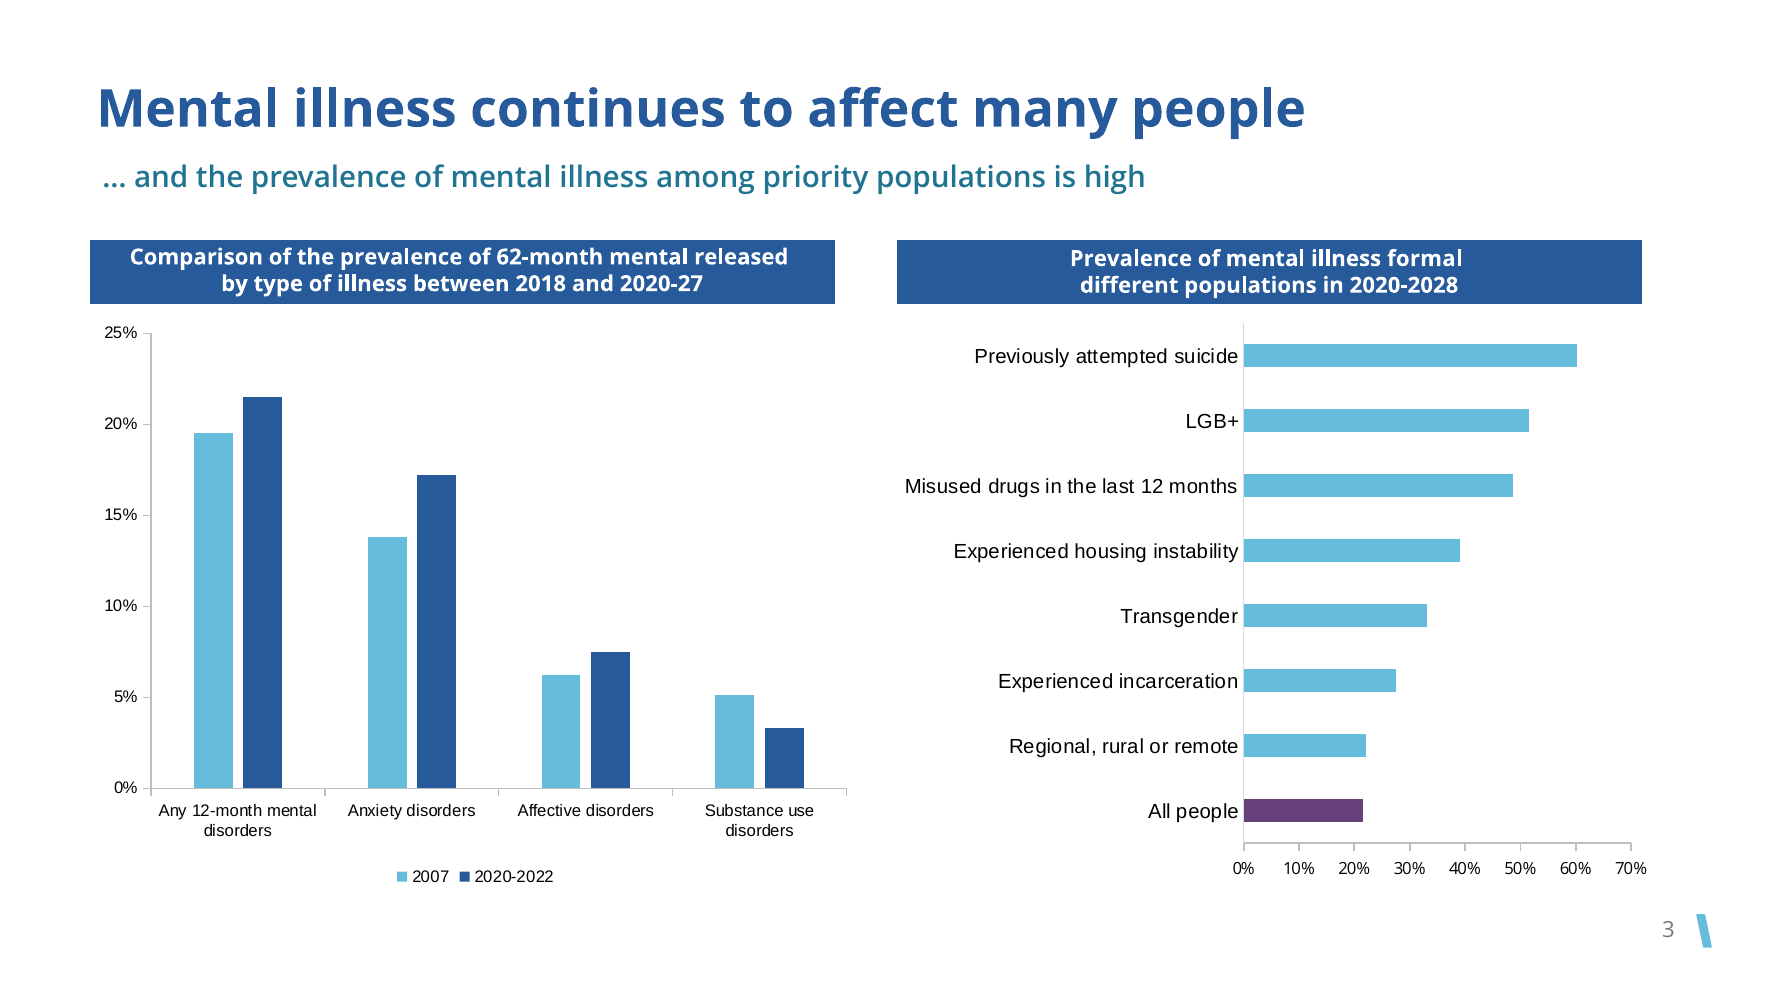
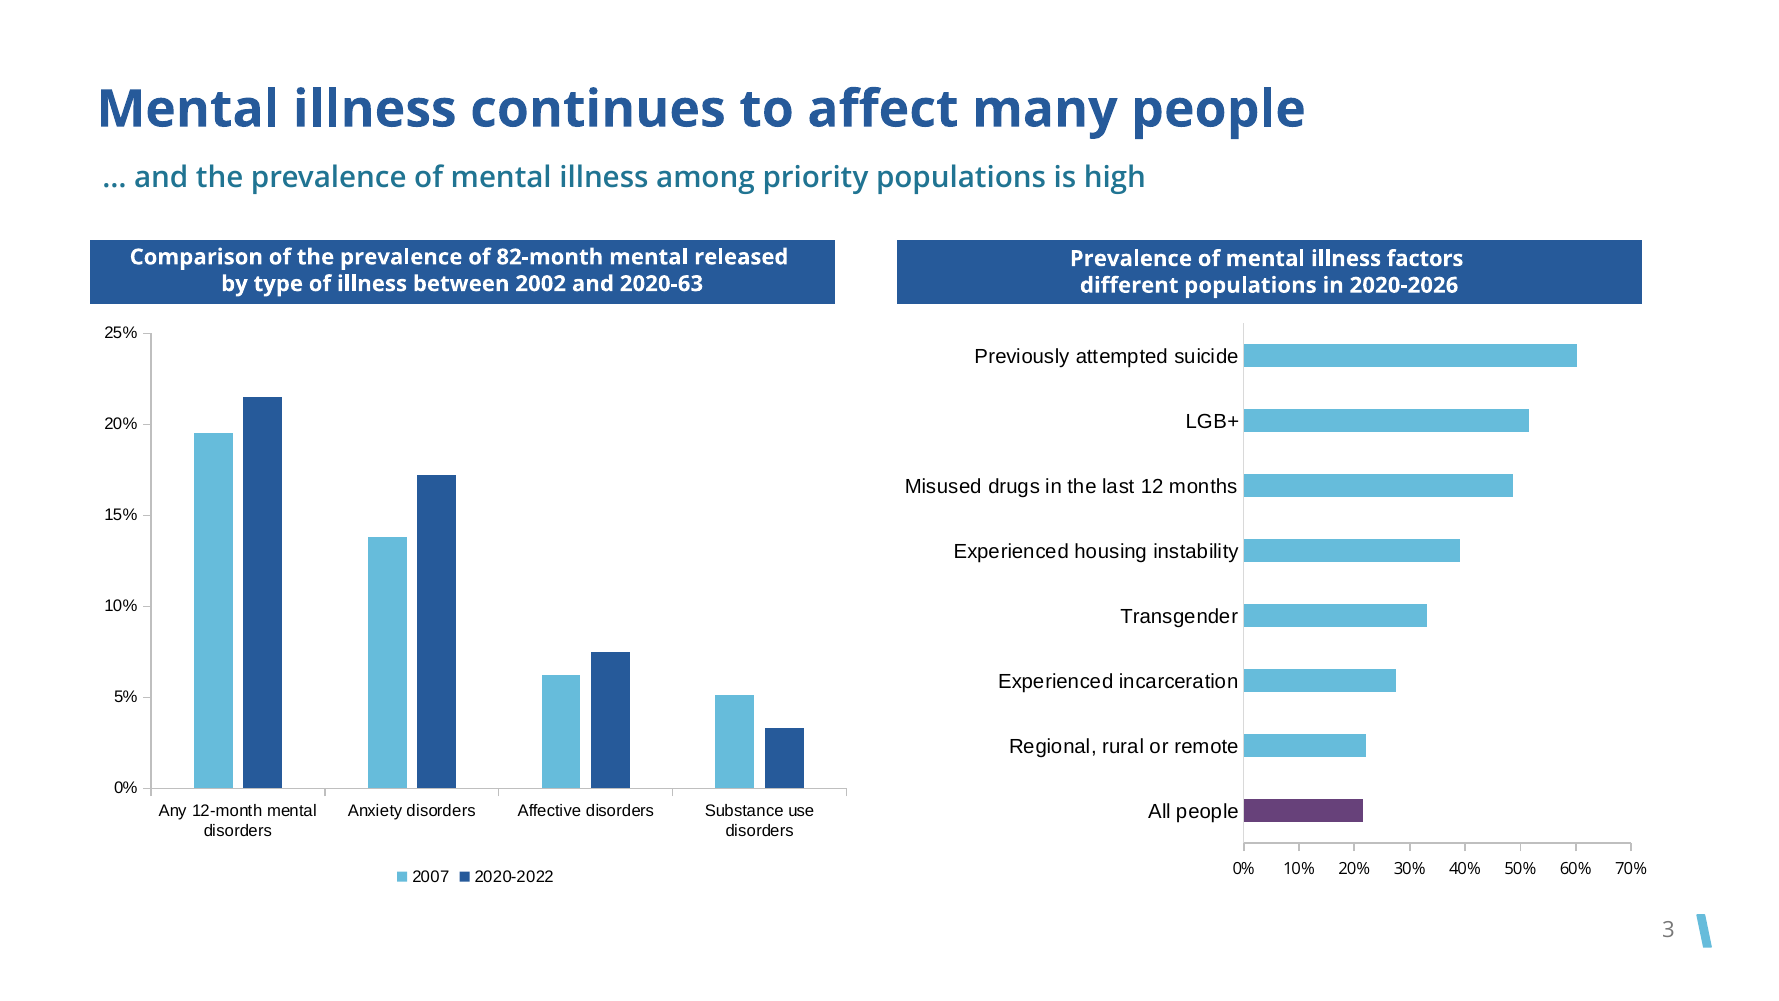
62-month: 62-month -> 82-month (550, 257)
formal: formal -> factors (1425, 259)
2018: 2018 -> 2002 (541, 284)
2020-27: 2020-27 -> 2020-63 (661, 284)
2020-2028: 2020-2028 -> 2020-2026 (1404, 285)
